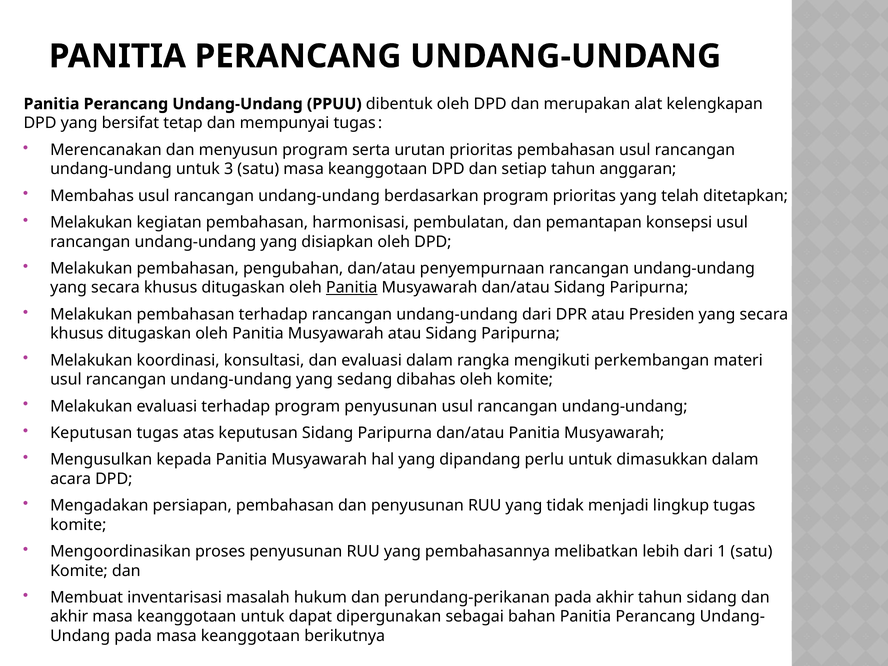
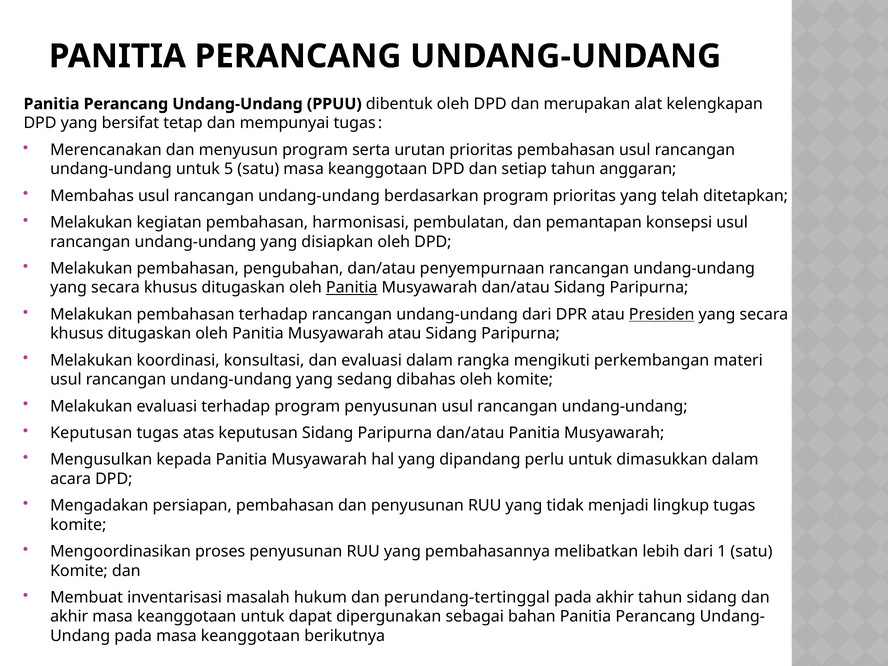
3: 3 -> 5 (229, 169)
Presiden underline: none -> present (662, 314)
perundang-perikanan: perundang-perikanan -> perundang-tertinggal (467, 597)
